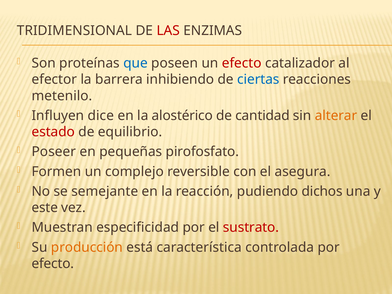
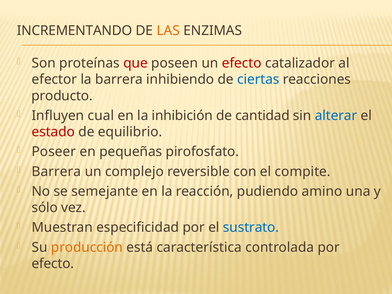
TRIDIMENSIONAL: TRIDIMENSIONAL -> INCREMENTANDO (75, 31)
LAS colour: red -> orange (168, 31)
que colour: blue -> red (136, 63)
metenilo: metenilo -> producto (62, 96)
dice: dice -> cual (101, 116)
alostérico: alostérico -> inhibición (182, 116)
alterar colour: orange -> blue (336, 116)
Formen: Formen -> Barrera (56, 172)
asegura: asegura -> compite (303, 172)
dichos: dichos -> amino (322, 191)
este: este -> sólo (45, 208)
sustrato colour: red -> blue (251, 227)
